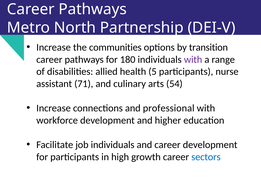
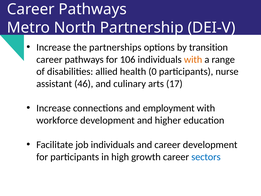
communities: communities -> partnerships (115, 47)
180: 180 -> 106 (128, 59)
with colour: purple -> orange (193, 59)
5: 5 -> 0 (153, 72)
71: 71 -> 46 (84, 84)
54: 54 -> 17 (174, 84)
professional: professional -> employment (169, 108)
